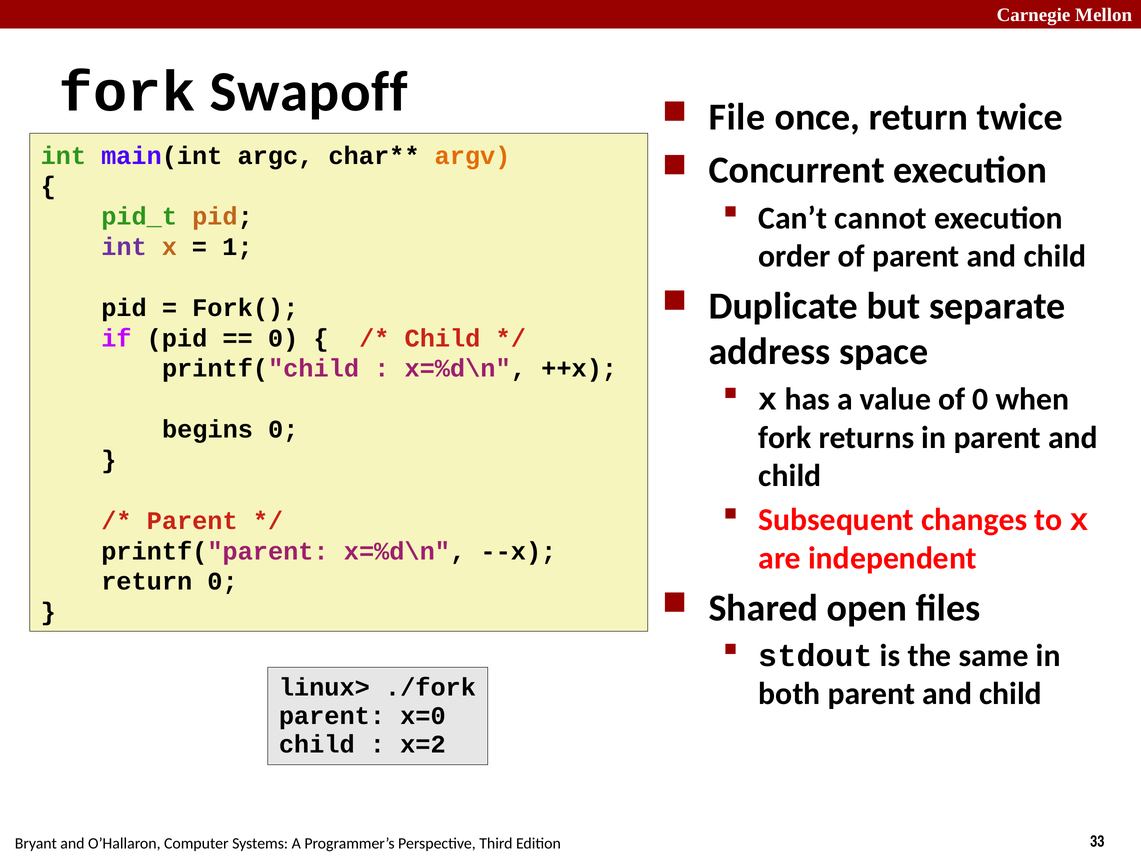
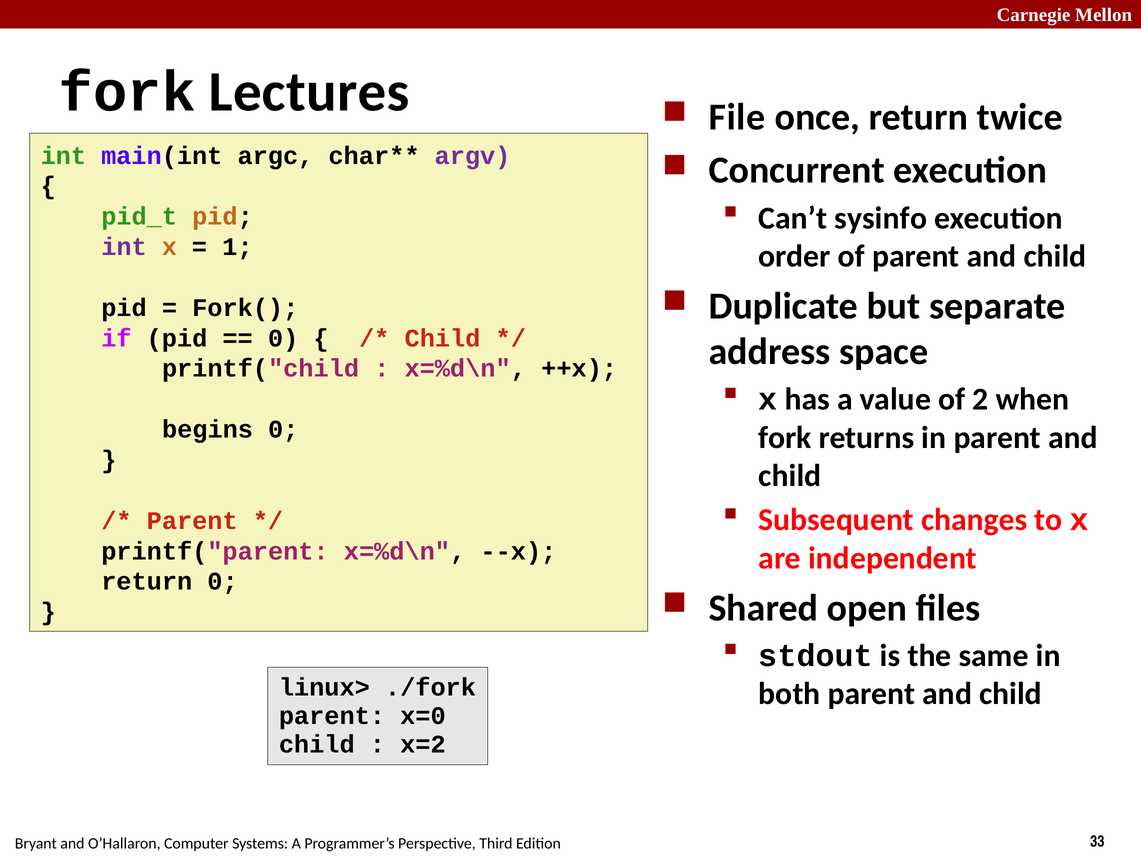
Swapoff: Swapoff -> Lectures (309, 92)
argv colour: orange -> purple (473, 156)
cannot: cannot -> sysinfo (881, 218)
of 0: 0 -> 2 (980, 399)
